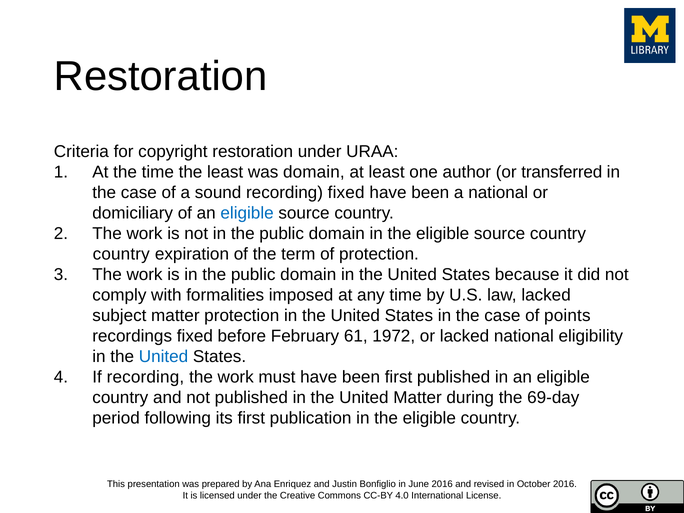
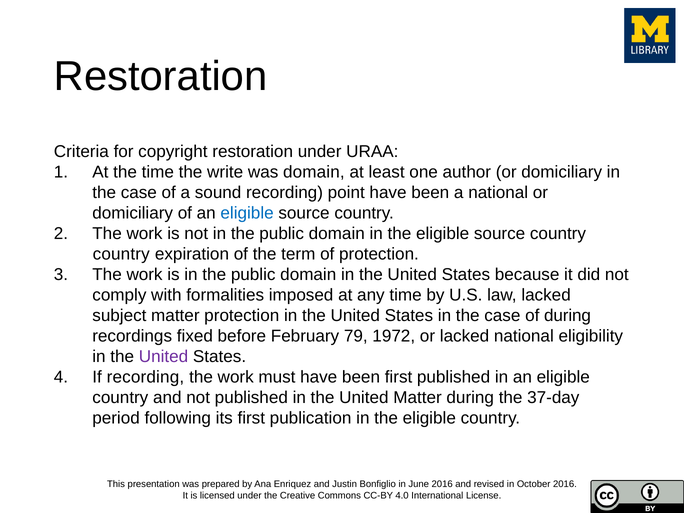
the least: least -> write (225, 172)
author or transferred: transferred -> domiciliary (562, 172)
recording fixed: fixed -> point (346, 192)
of points: points -> during (568, 316)
61: 61 -> 79 (356, 336)
United colour: blue -> purple (163, 357)
69-day: 69-day -> 37-day (553, 398)
